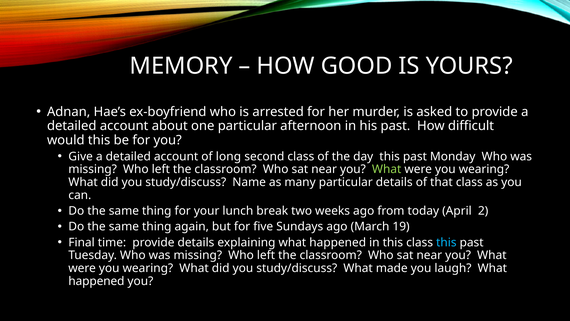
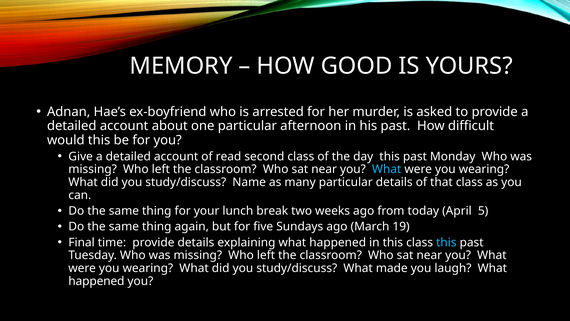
long: long -> read (229, 156)
What colour: light green -> light blue (387, 169)
2: 2 -> 5 (483, 211)
